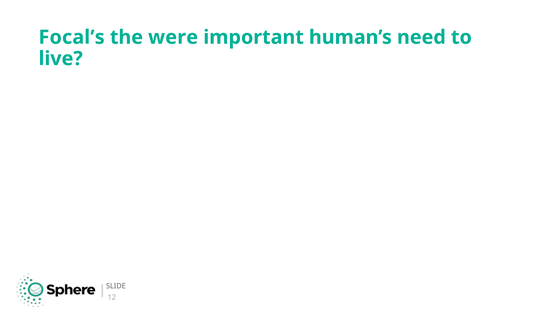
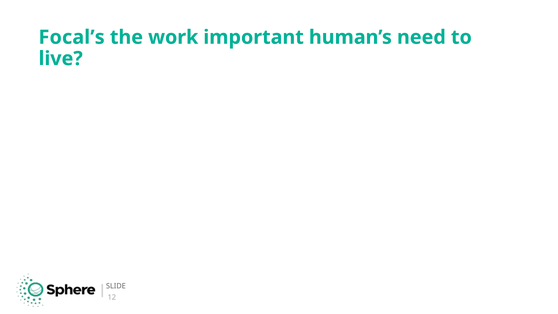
were: were -> work (173, 37)
